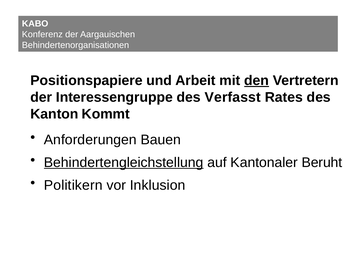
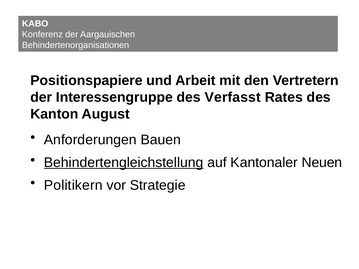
den underline: present -> none (257, 81)
Kommt: Kommt -> August (106, 114)
Beruht: Beruht -> Neuen (322, 163)
Inklusion: Inklusion -> Strategie (158, 185)
